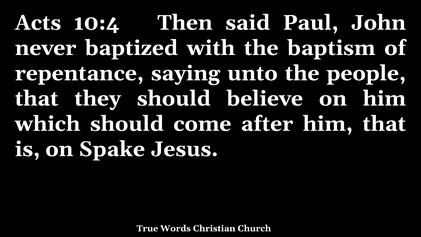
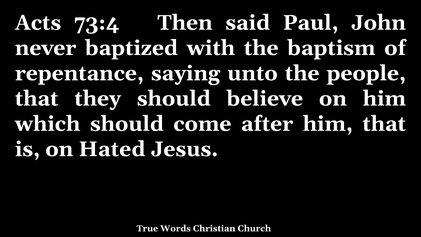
10:4: 10:4 -> 73:4 (97, 23)
Spake: Spake -> Hated (112, 149)
